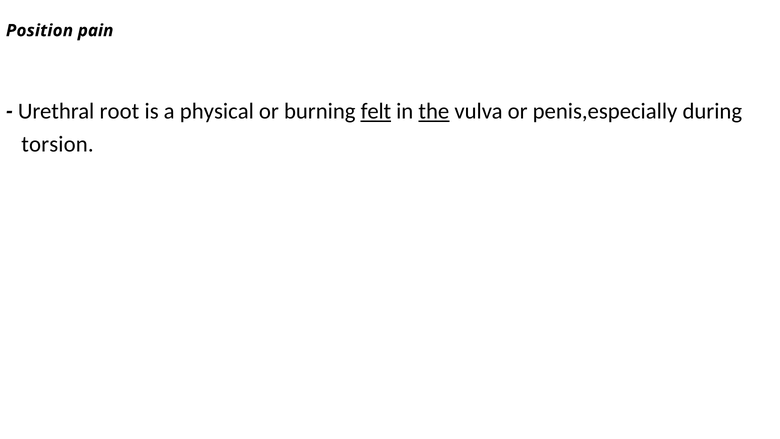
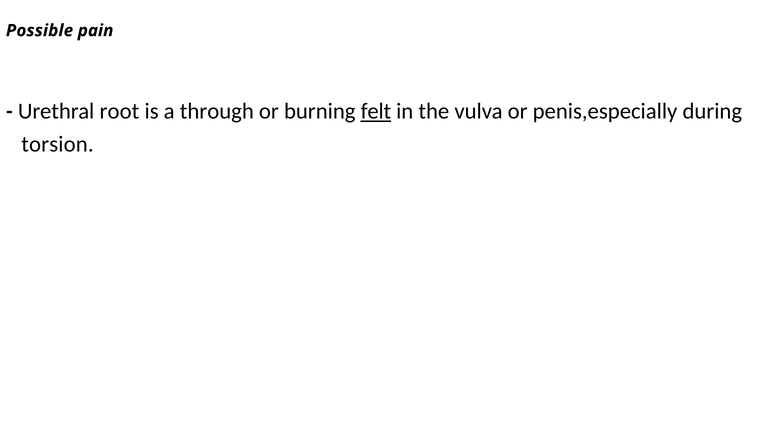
Position: Position -> Possible (40, 31)
physical: physical -> through (217, 111)
the underline: present -> none (434, 111)
